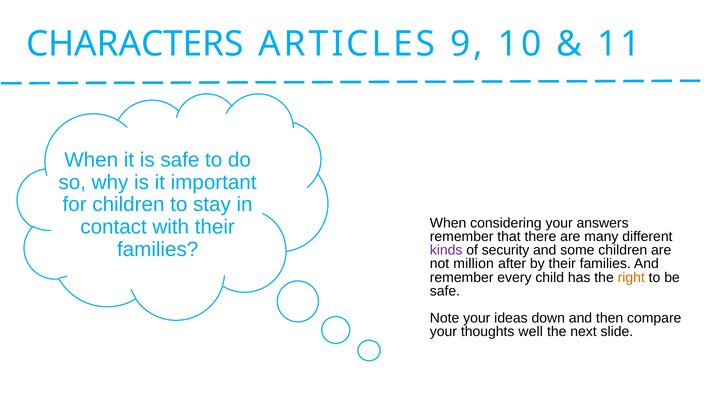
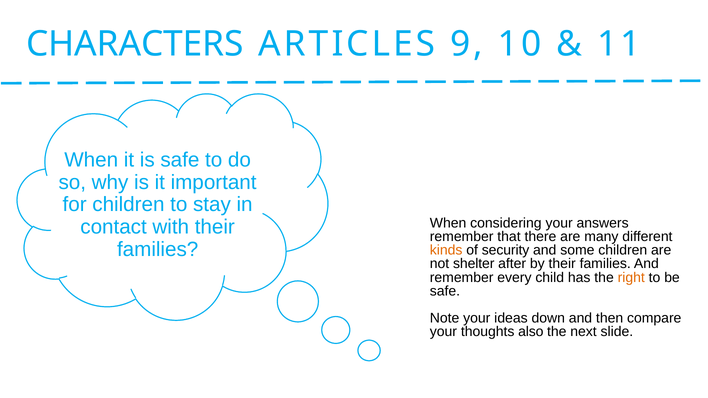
kinds colour: purple -> orange (446, 250)
million: million -> shelter (474, 264)
well: well -> also (531, 332)
